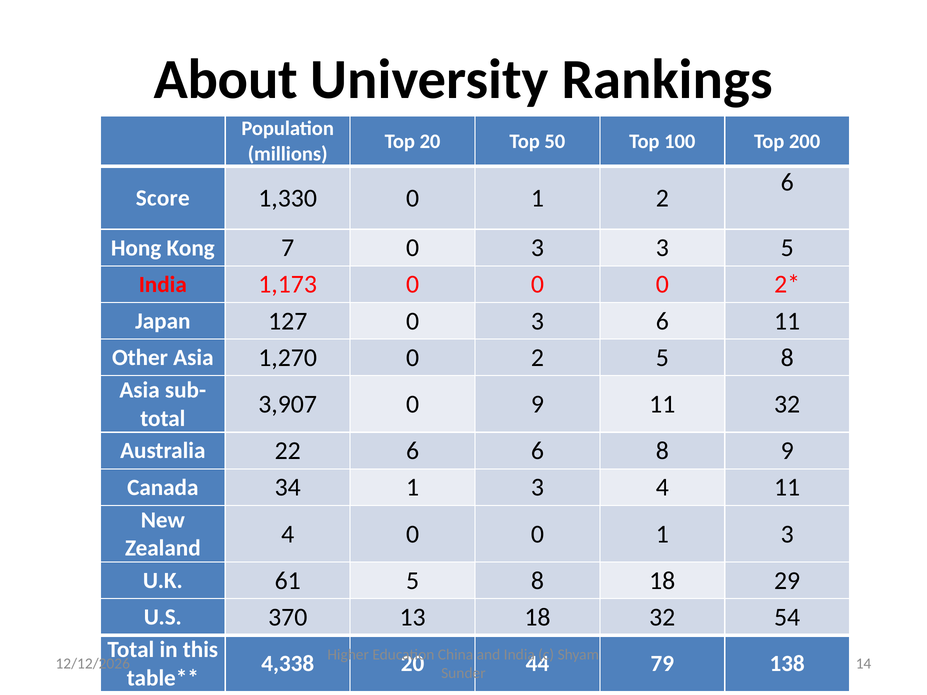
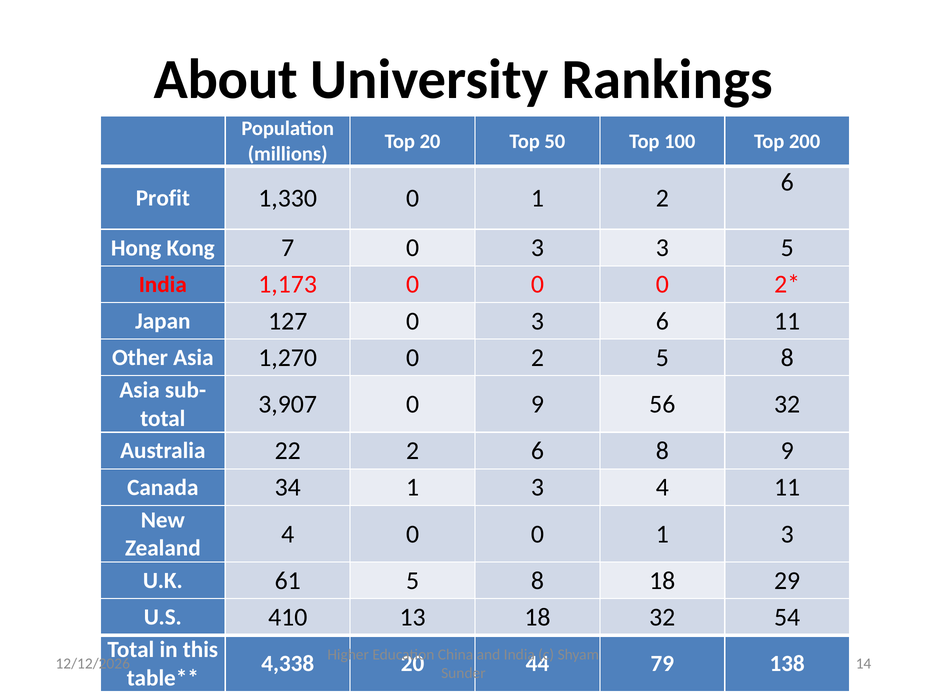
Score: Score -> Profit (163, 198)
9 11: 11 -> 56 (662, 404)
22 6: 6 -> 2 (413, 451)
370: 370 -> 410 (288, 617)
